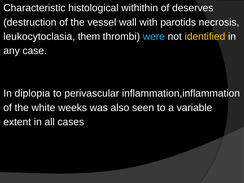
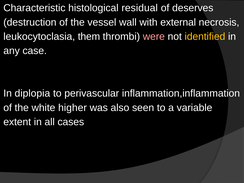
withithin: withithin -> residual (140, 8)
parotids: parotids -> external (178, 22)
were colour: light blue -> pink (154, 36)
weeks: weeks -> higher (72, 108)
